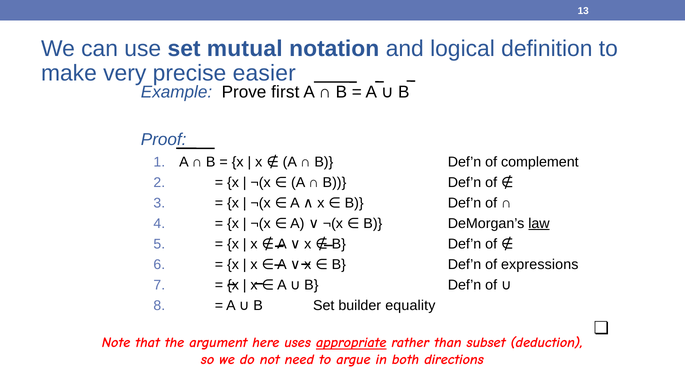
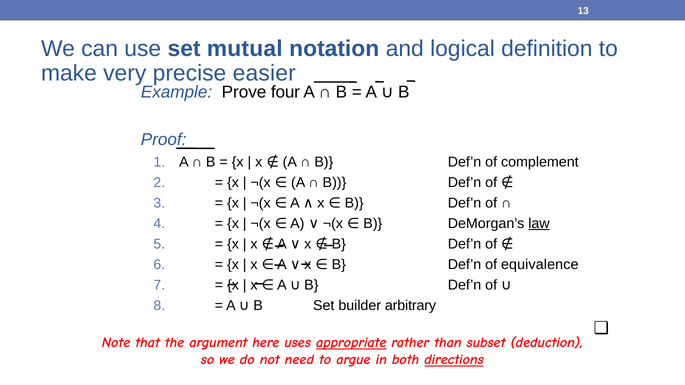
first: first -> four (285, 92)
expressions: expressions -> equivalence (540, 265)
equality: equality -> arbitrary (411, 306)
directions underline: none -> present (454, 360)
